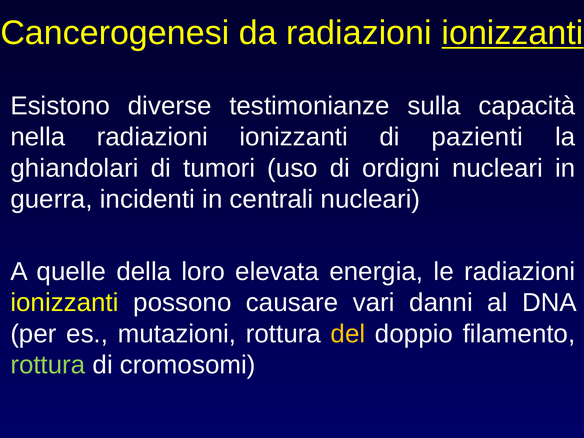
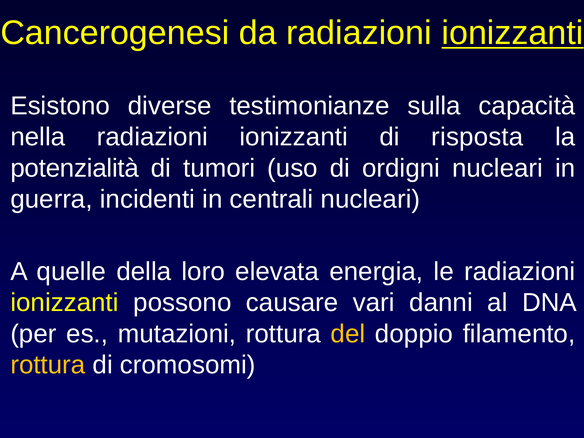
pazienti: pazienti -> risposta (477, 137)
ghiandolari: ghiandolari -> potenzialità (75, 168)
rottura colour: light green -> yellow (48, 365)
